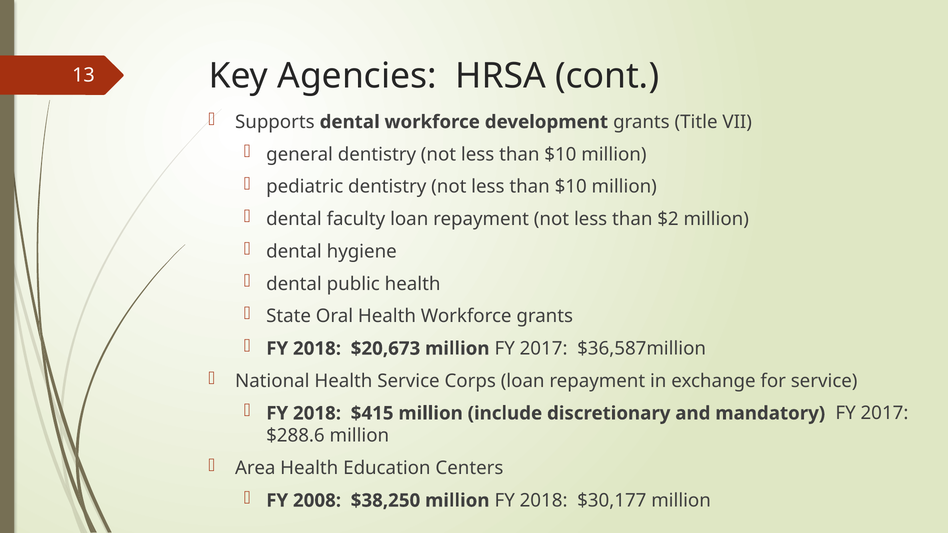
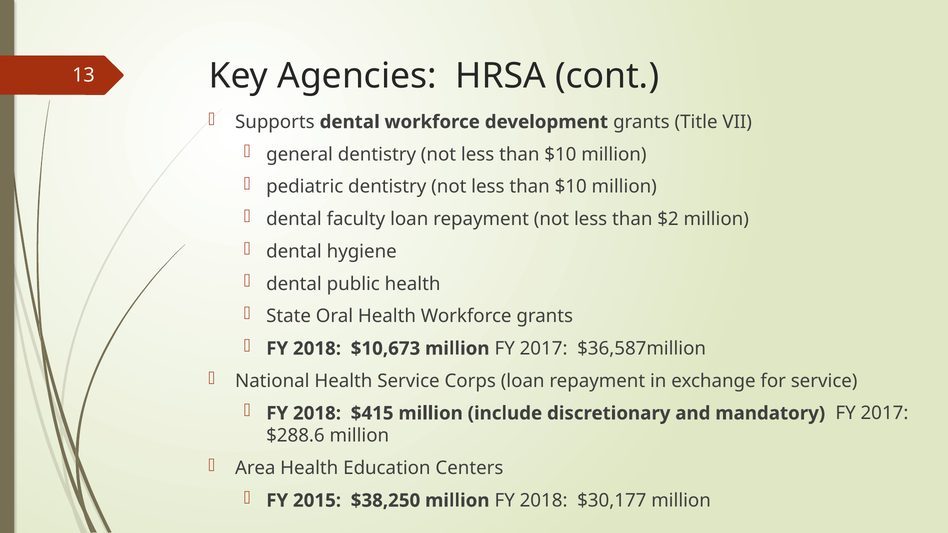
$20,673: $20,673 -> $10,673 (386, 349)
2008: 2008 -> 2015 (317, 501)
